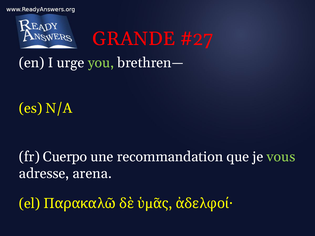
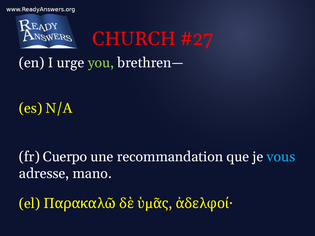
GRANDE: GRANDE -> CHURCH (134, 39)
vous colour: light green -> light blue (281, 157)
arena: arena -> mano (92, 174)
